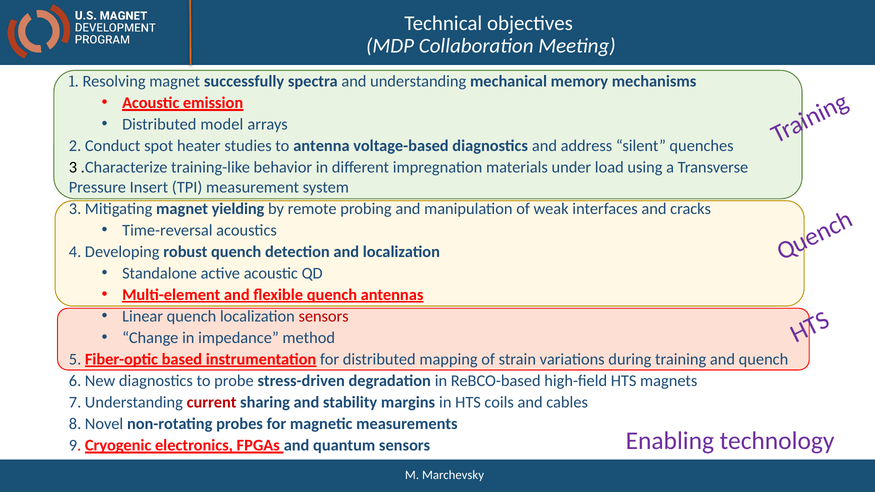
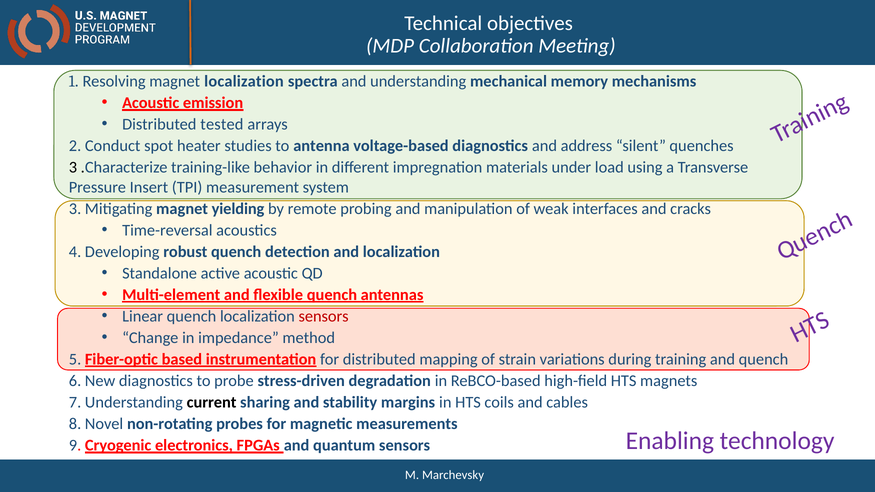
magnet successfully: successfully -> localization (244, 81)
model: model -> tested (222, 124)
current colour: red -> black (212, 402)
